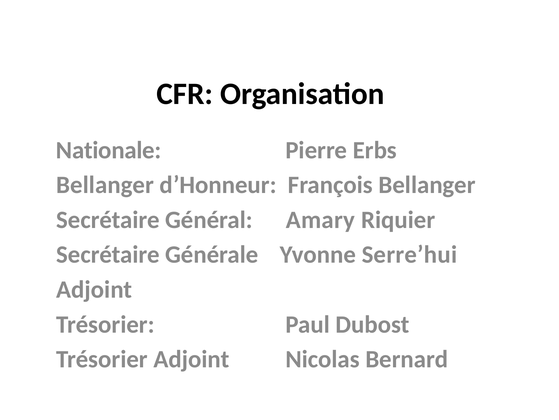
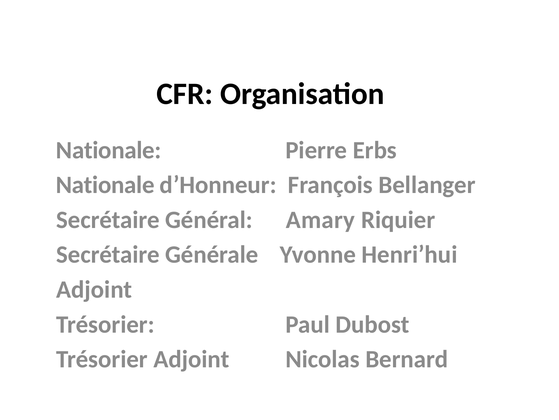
Bellanger: Bellanger -> Nationale (105, 185)
Serre’hui: Serre’hui -> Henri’hui (409, 254)
